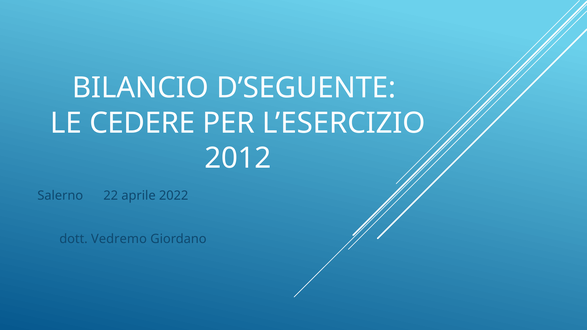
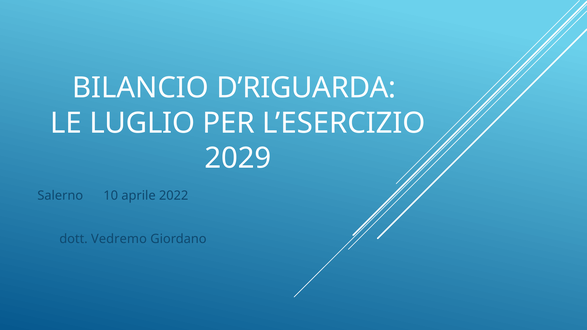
D’SEGUENTE: D’SEGUENTE -> D’RIGUARDA (306, 88)
CEDERE: CEDERE -> LUGLIO (142, 123)
2012: 2012 -> 2029 (238, 158)
22: 22 -> 10 (111, 196)
